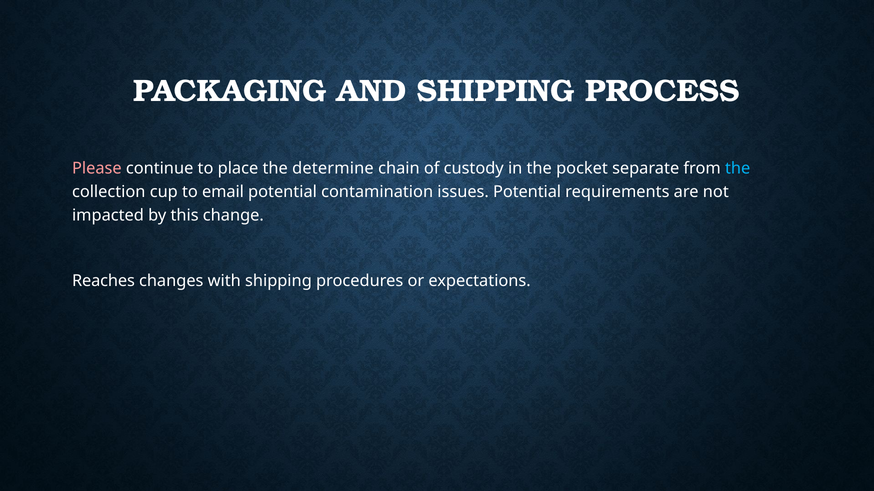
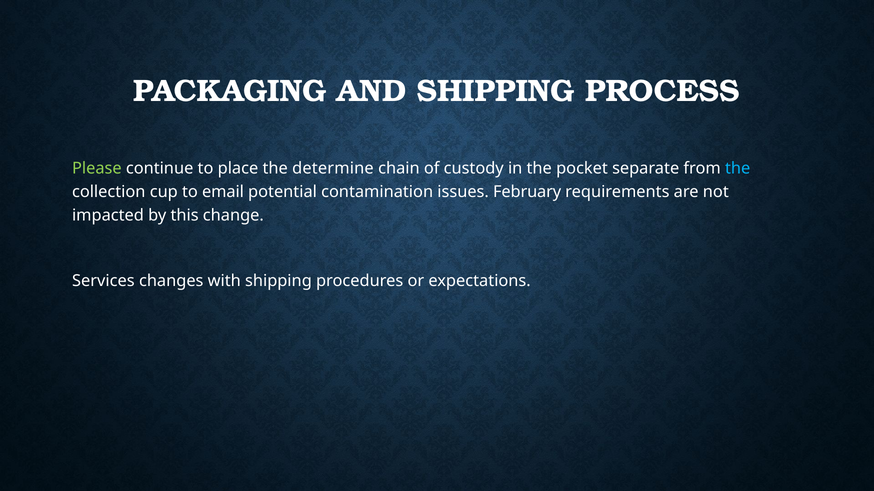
Please colour: pink -> light green (97, 168)
issues Potential: Potential -> February (527, 192)
Reaches: Reaches -> Services (103, 281)
